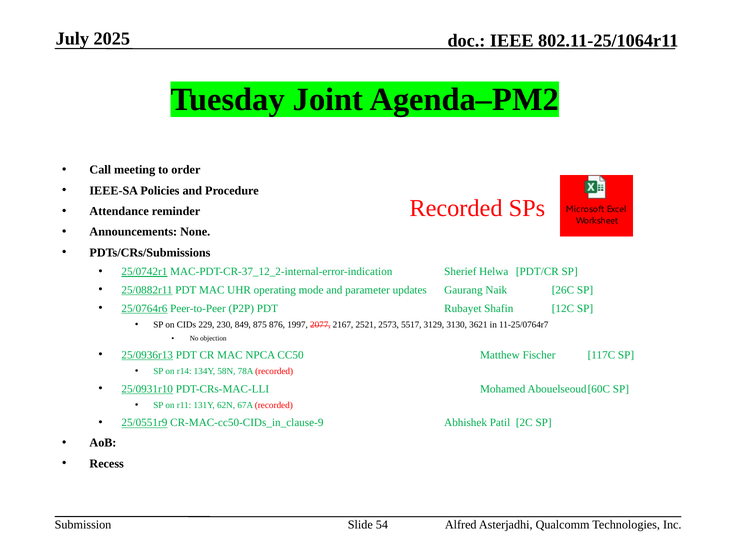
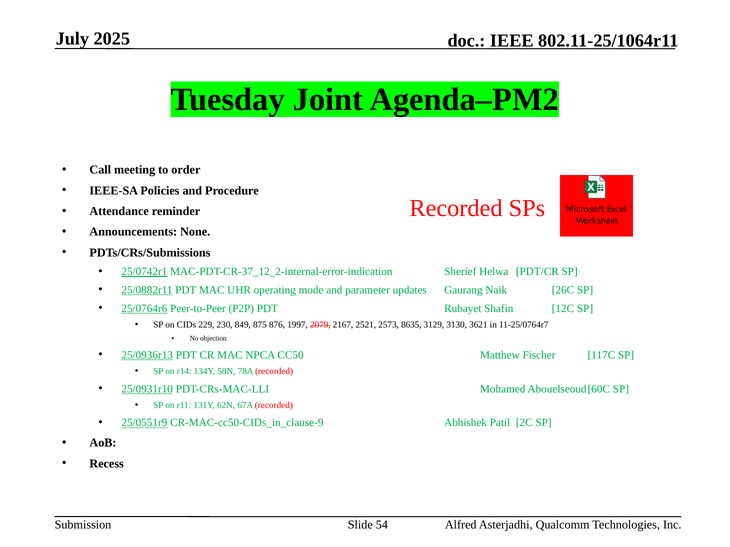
2077: 2077 -> 2079 (320, 325)
5517: 5517 -> 8635 (411, 325)
